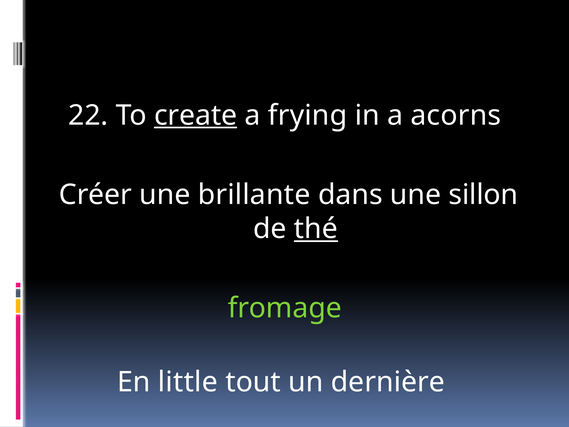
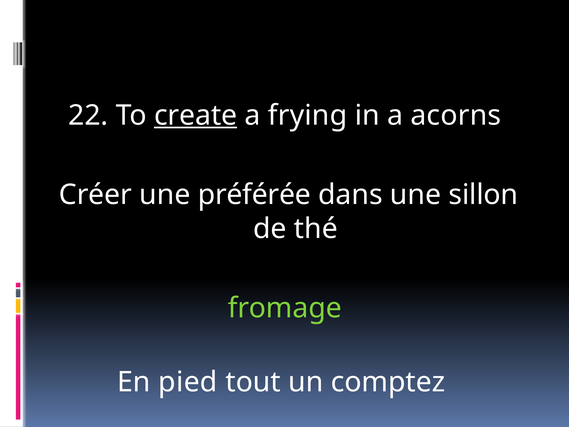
brillante: brillante -> préférée (254, 195)
thé underline: present -> none (316, 229)
little: little -> pied (188, 382)
dernière: dernière -> comptez (388, 382)
